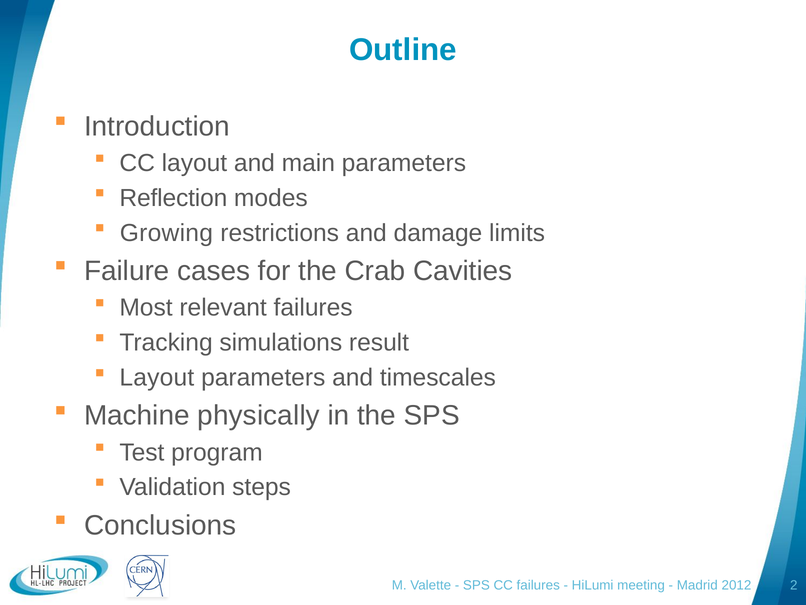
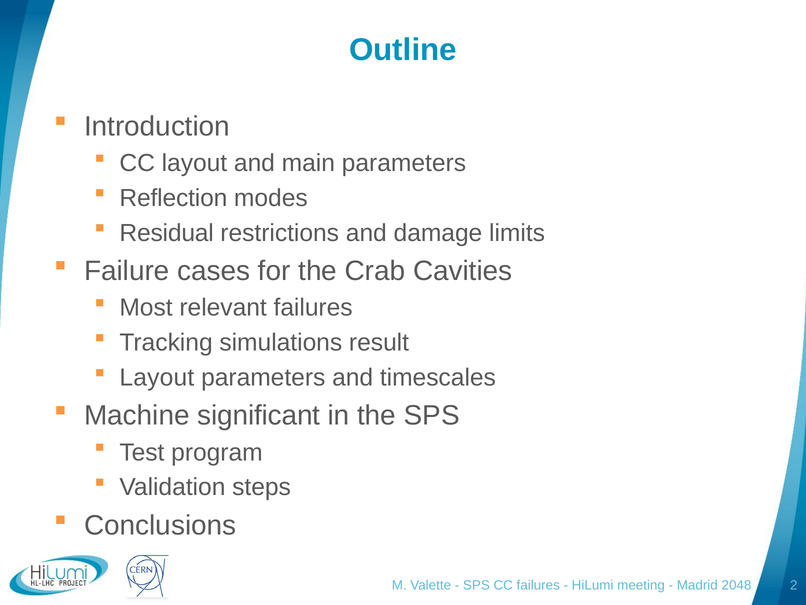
Growing: Growing -> Residual (167, 233)
physically: physically -> significant (259, 415)
2012: 2012 -> 2048 (736, 585)
